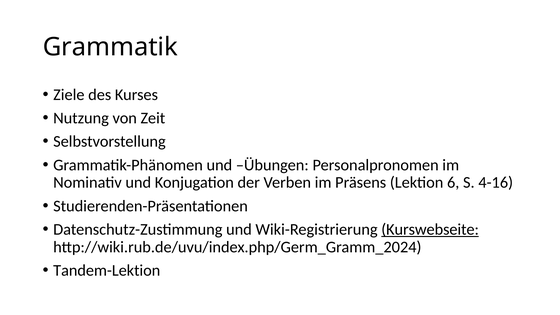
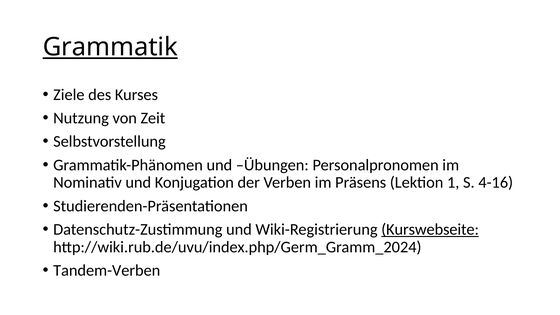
Grammatik underline: none -> present (110, 47)
6: 6 -> 1 (453, 183)
Tandem-Lektion: Tandem-Lektion -> Tandem-Verben (107, 271)
